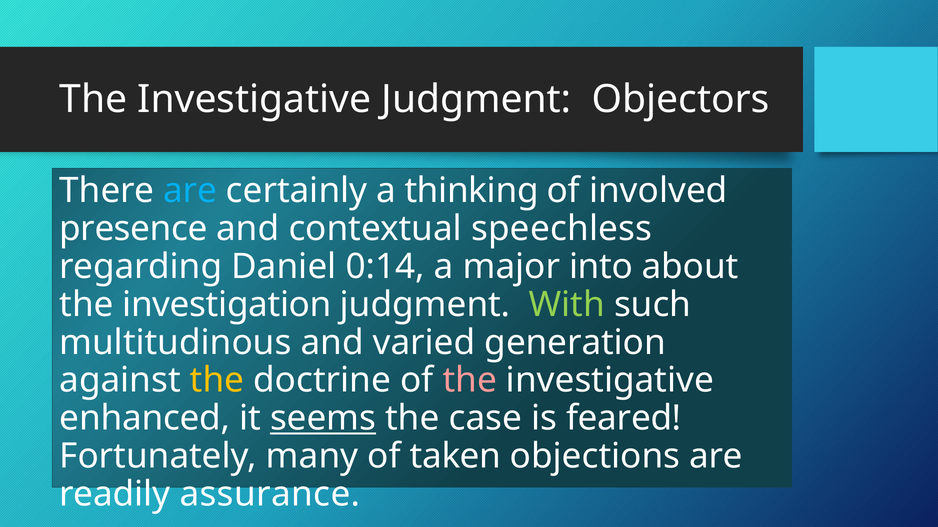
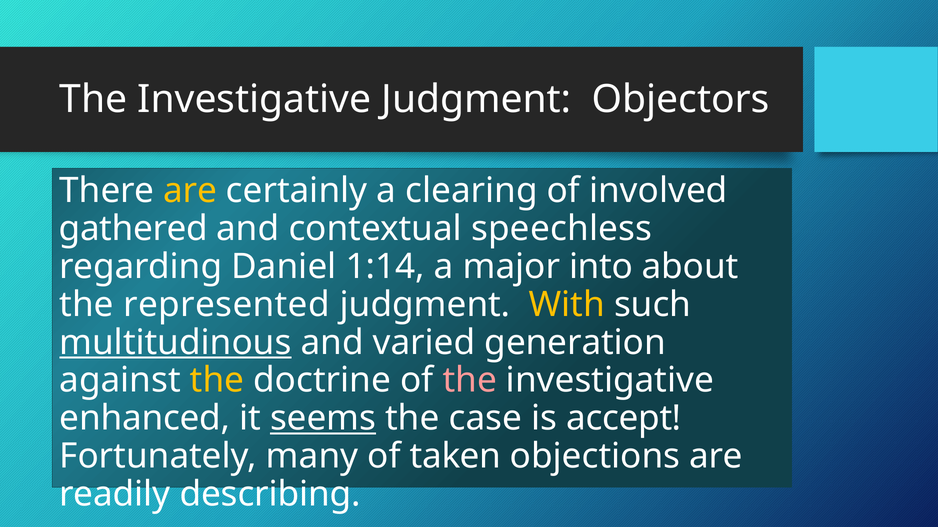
are colour: light blue -> yellow (190, 191)
thinking: thinking -> clearing (471, 191)
presence: presence -> gathered (133, 229)
0:14: 0:14 -> 1:14 (385, 267)
investigation: investigation -> represented (227, 305)
With colour: light green -> yellow (567, 305)
multitudinous underline: none -> present (175, 343)
feared: feared -> accept (624, 419)
assurance: assurance -> describing (270, 495)
